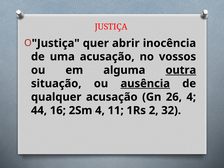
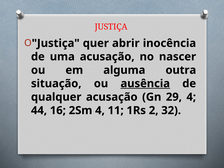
vossos: vossos -> nascer (178, 57)
outra underline: present -> none (181, 70)
26: 26 -> 29 (174, 97)
